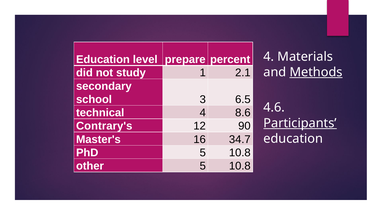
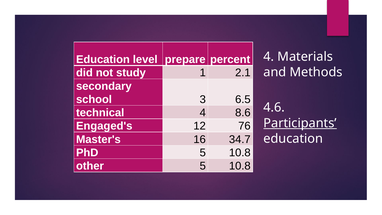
Methods underline: present -> none (316, 72)
Contrary's: Contrary's -> Engaged's (104, 126)
90: 90 -> 76 (244, 126)
